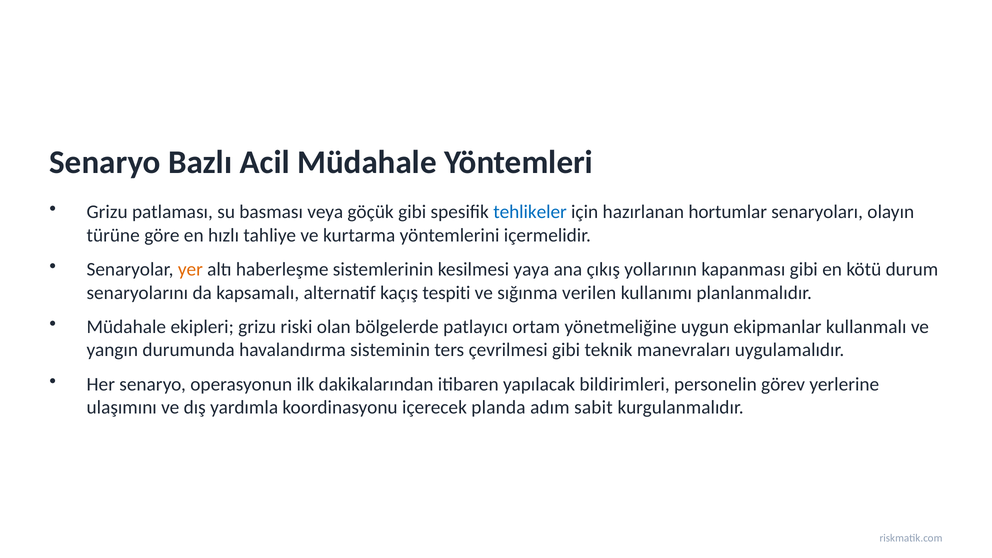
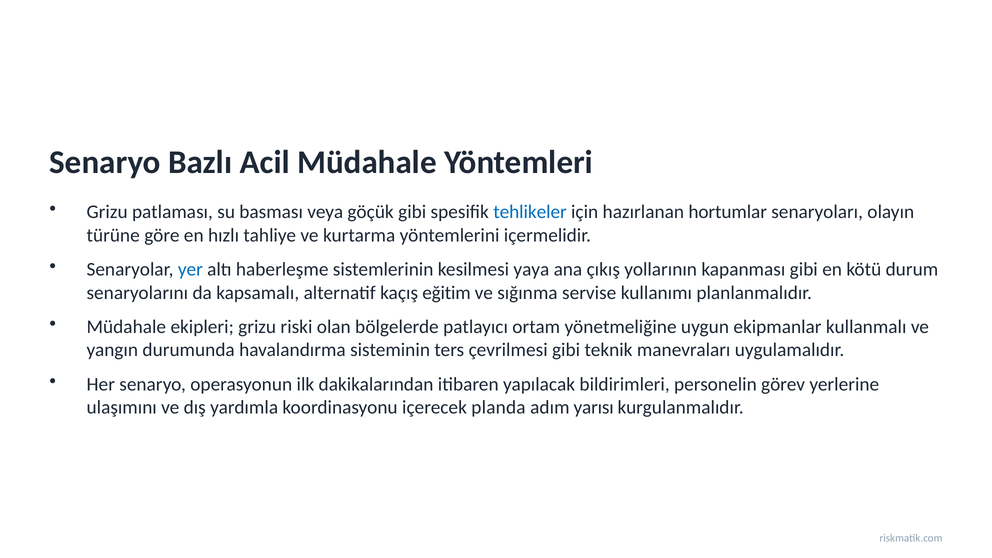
yer colour: orange -> blue (190, 270)
tespiti: tespiti -> eğitim (446, 293)
verilen: verilen -> servise (589, 293)
sabit: sabit -> yarısı (594, 408)
